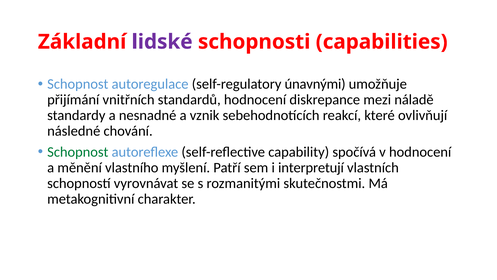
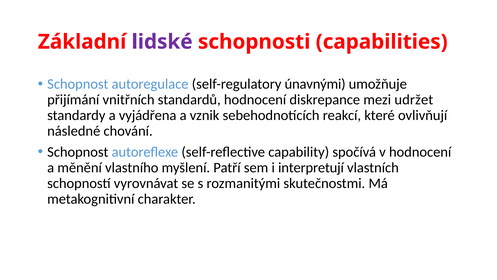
náladě: náladě -> udržet (414, 100)
nesnadné: nesnadné -> vyjádřena (148, 115)
Schopnost colour: green -> black (78, 152)
